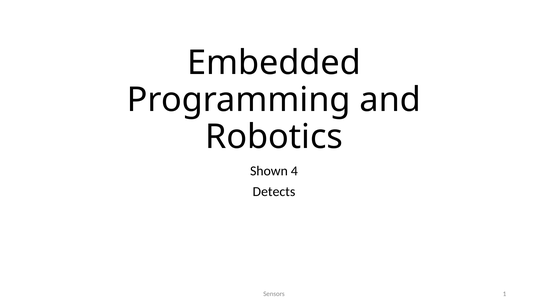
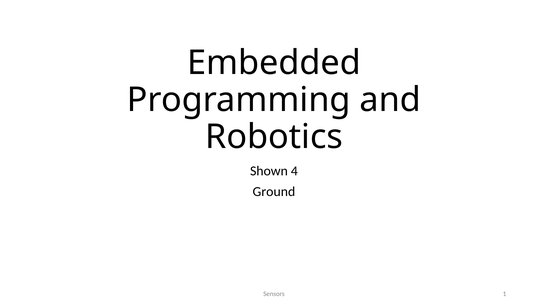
Detects: Detects -> Ground (274, 192)
